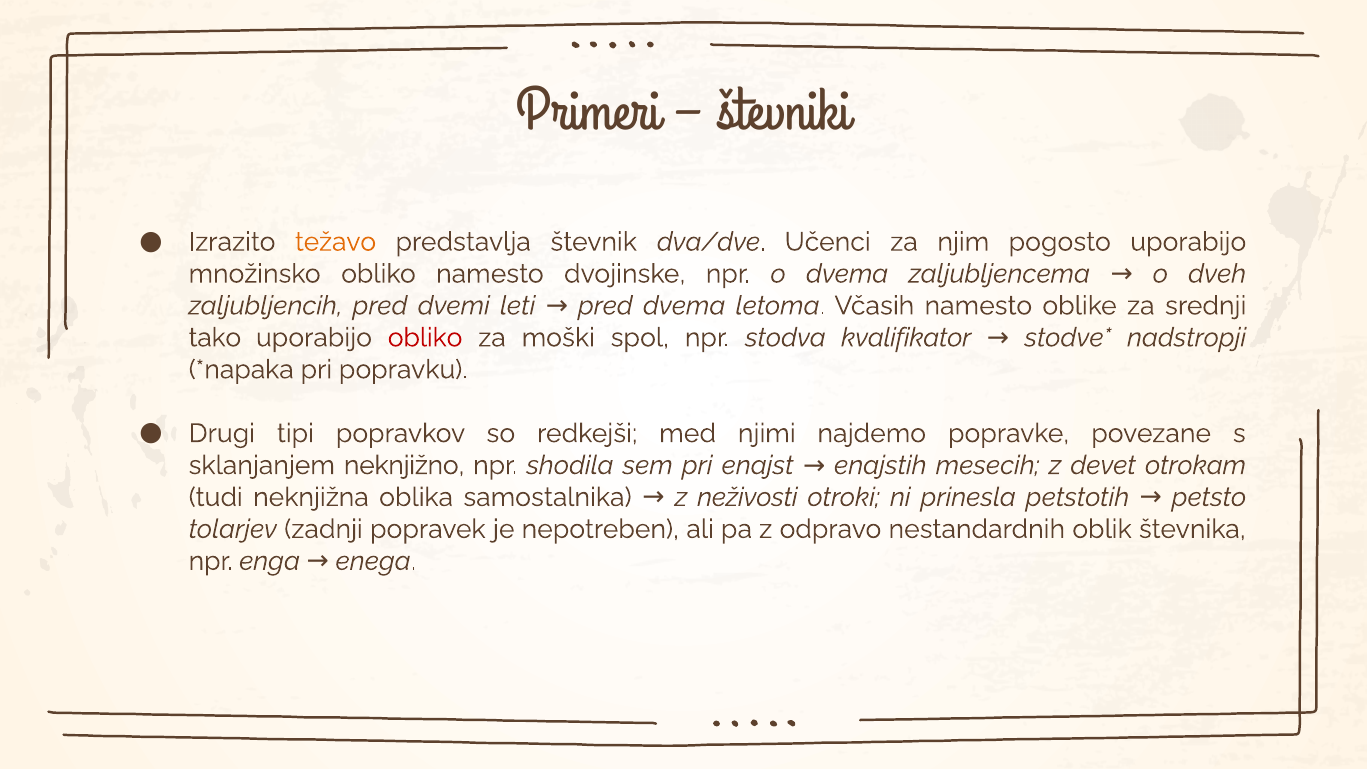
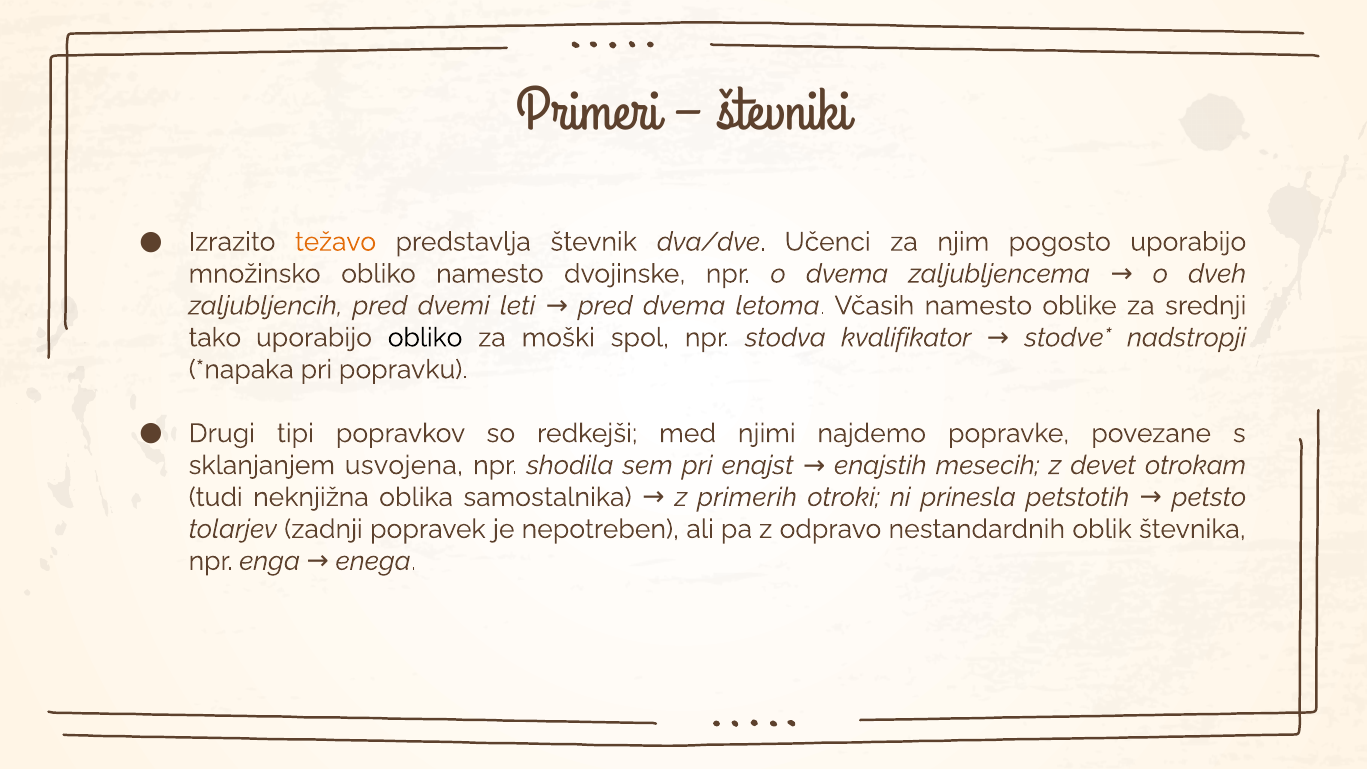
obliko colour: red -> black (425, 338)
neknjižno: neknjižno -> usvojena (404, 465)
neživosti: neživosti -> primerih (747, 497)
